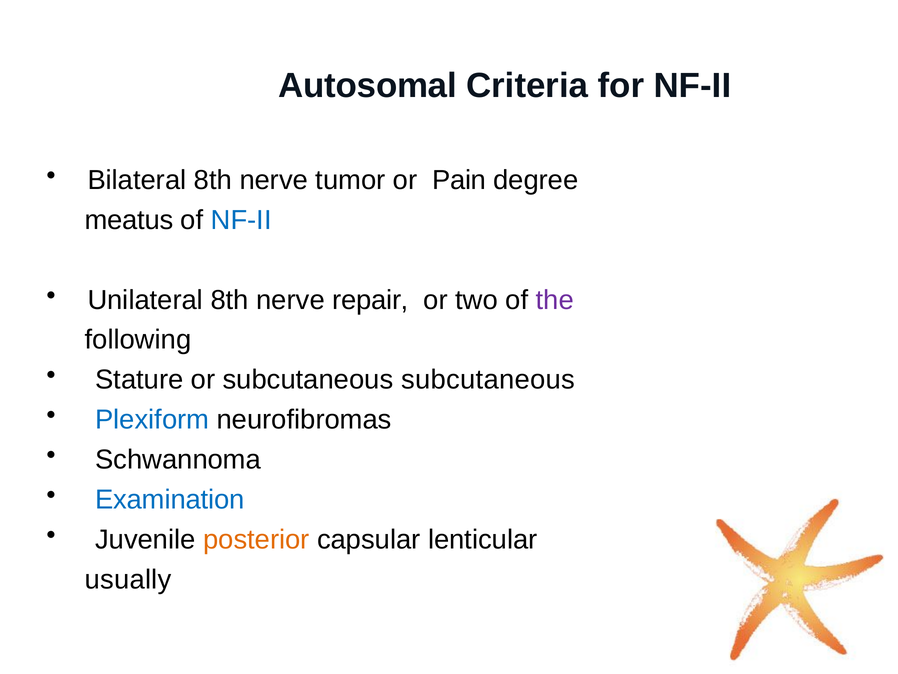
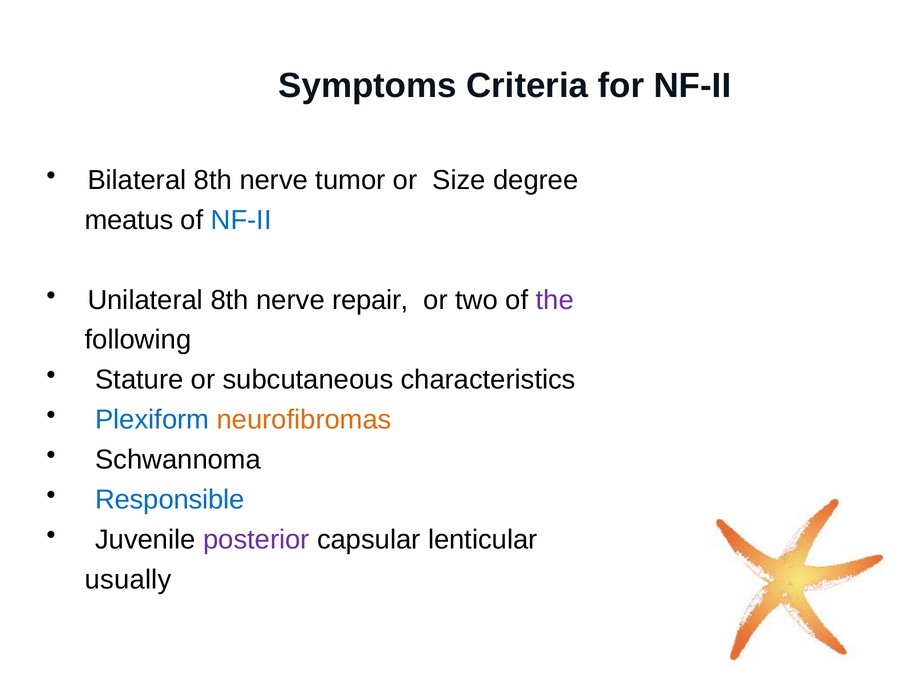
Autosomal: Autosomal -> Symptoms (368, 86)
Pain: Pain -> Size (459, 180)
subcutaneous subcutaneous: subcutaneous -> characteristics (488, 380)
neurofibromas colour: black -> orange (304, 420)
Examination: Examination -> Responsible (170, 499)
posterior colour: orange -> purple (256, 539)
